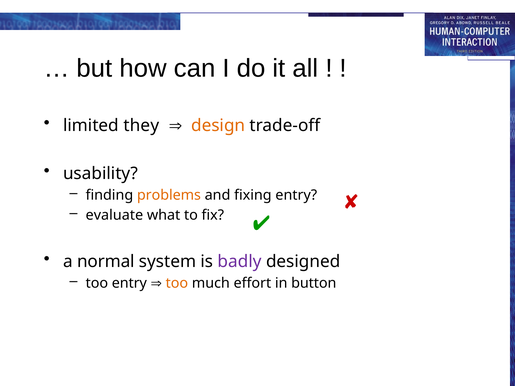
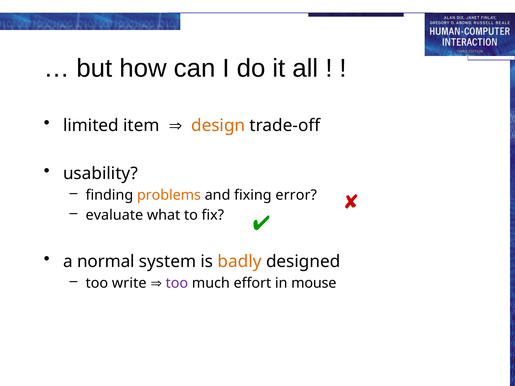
they: they -> item (141, 126)
fixing entry: entry -> error (296, 195)
badly colour: purple -> orange (240, 262)
too entry: entry -> write (129, 283)
too colour: orange -> purple (177, 283)
button: button -> mouse (314, 283)
